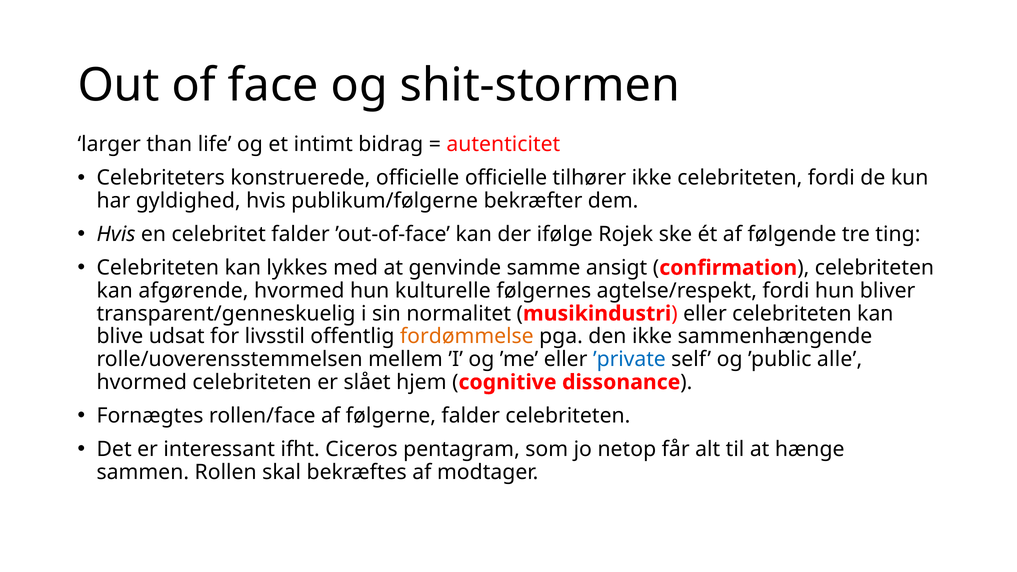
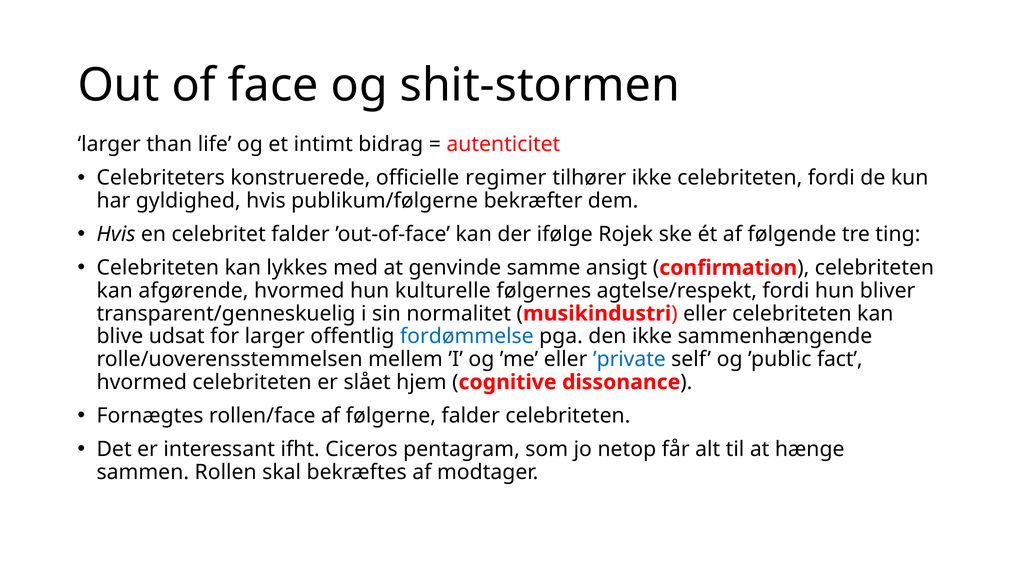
officielle officielle: officielle -> regimer (506, 178)
for livsstil: livsstil -> larger (275, 336)
fordømmelse colour: orange -> blue (467, 336)
alle: alle -> fact (840, 359)
